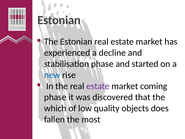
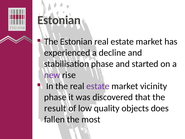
new colour: blue -> purple (52, 75)
coming: coming -> vicinity (154, 86)
which: which -> result (55, 108)
